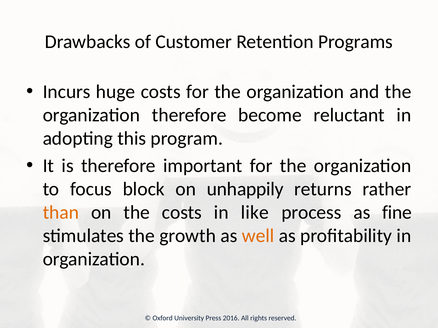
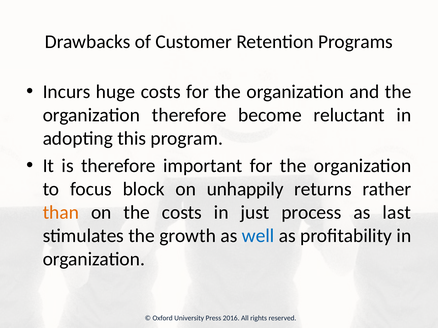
like: like -> just (255, 213)
fine: fine -> last (397, 213)
well colour: orange -> blue (258, 236)
